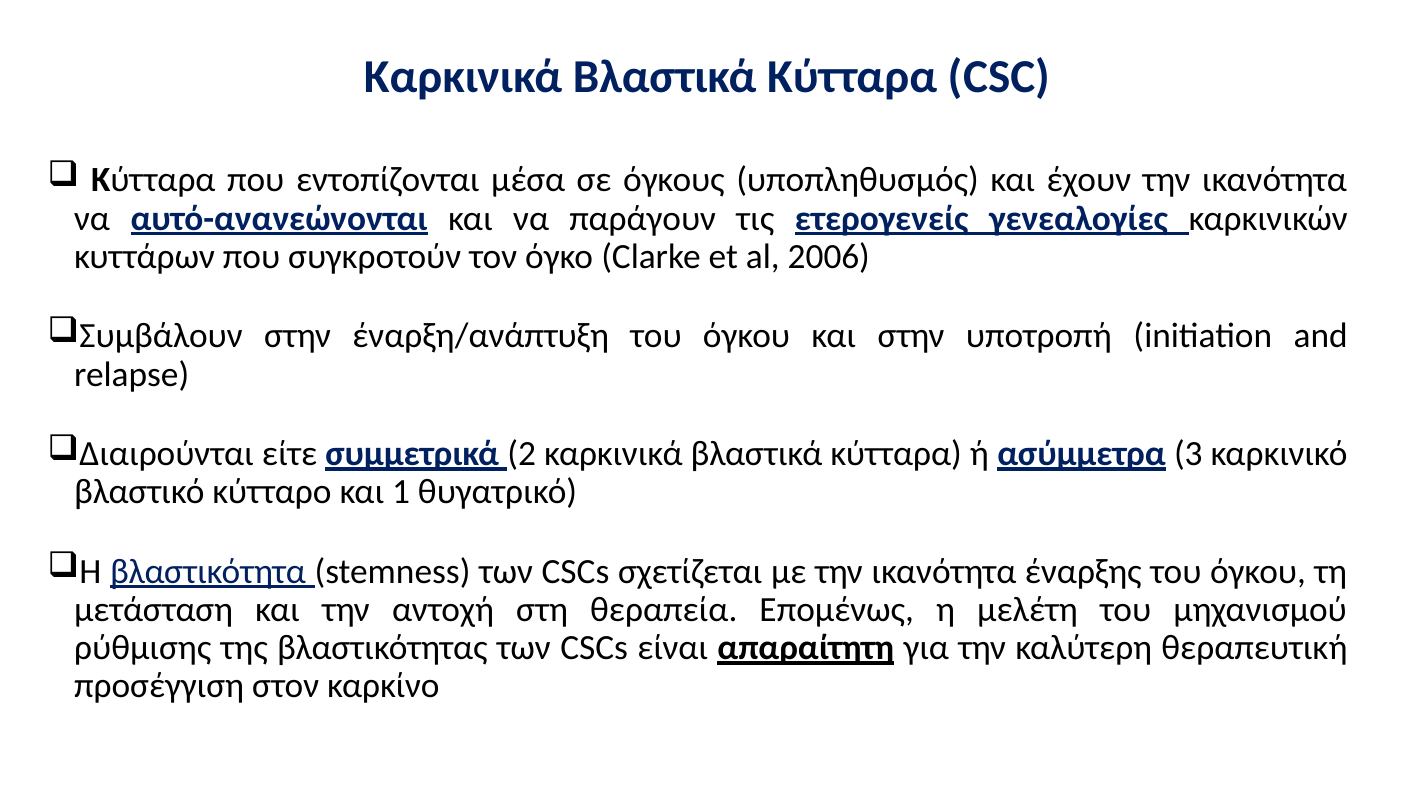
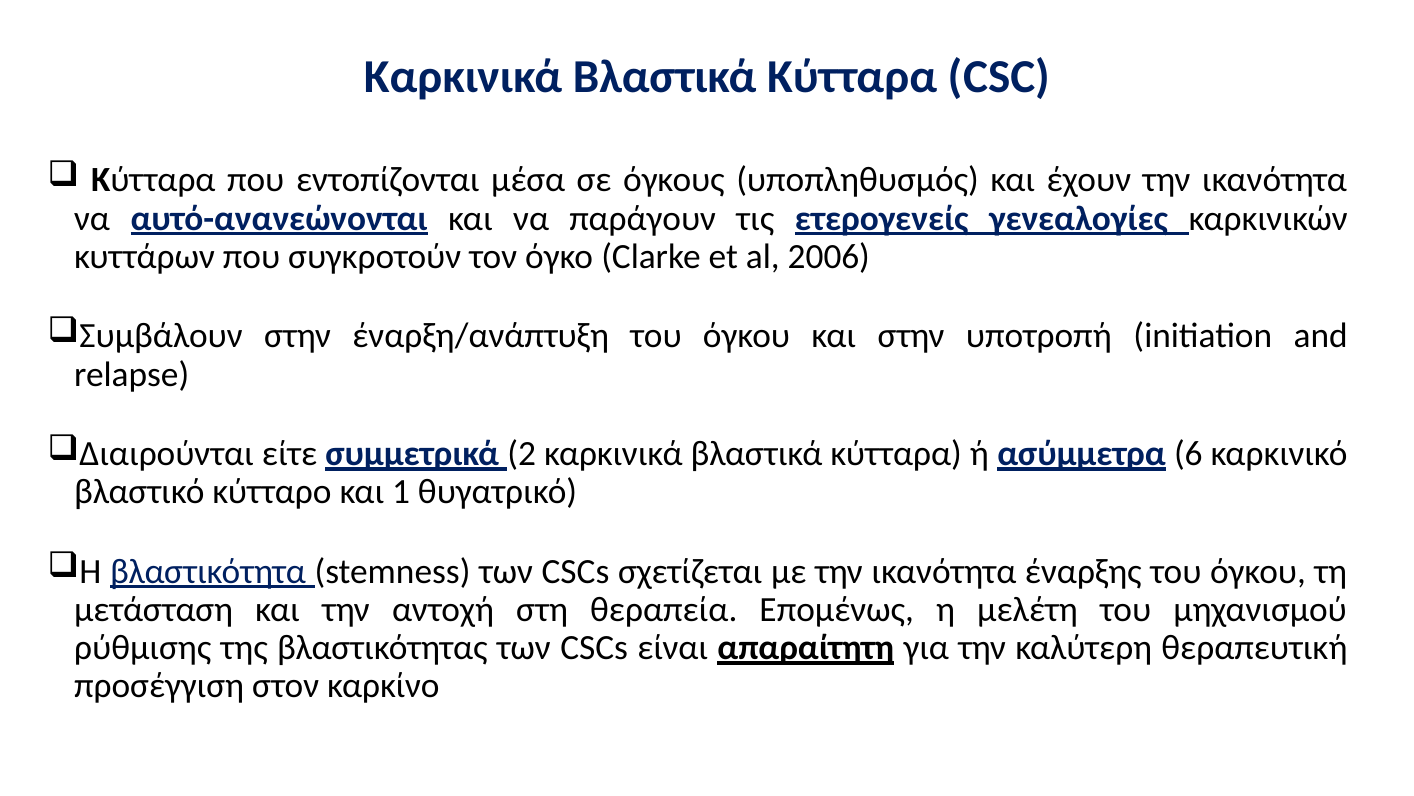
3: 3 -> 6 (1188, 453)
